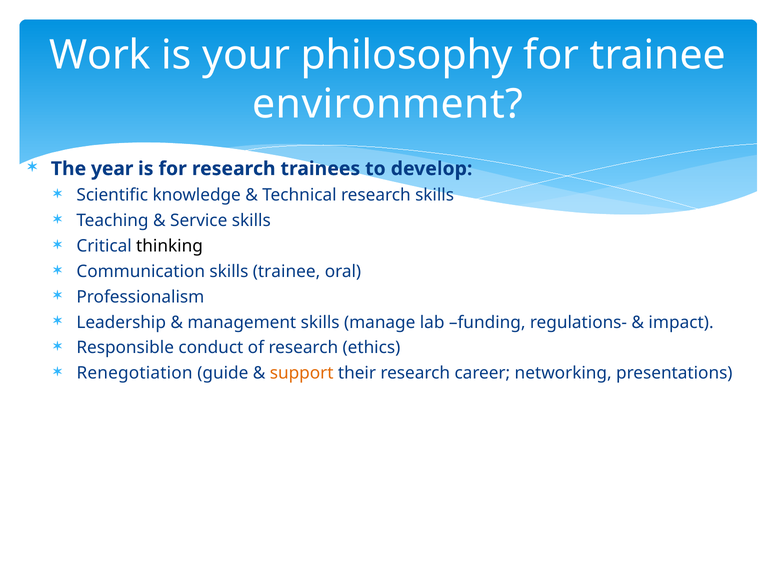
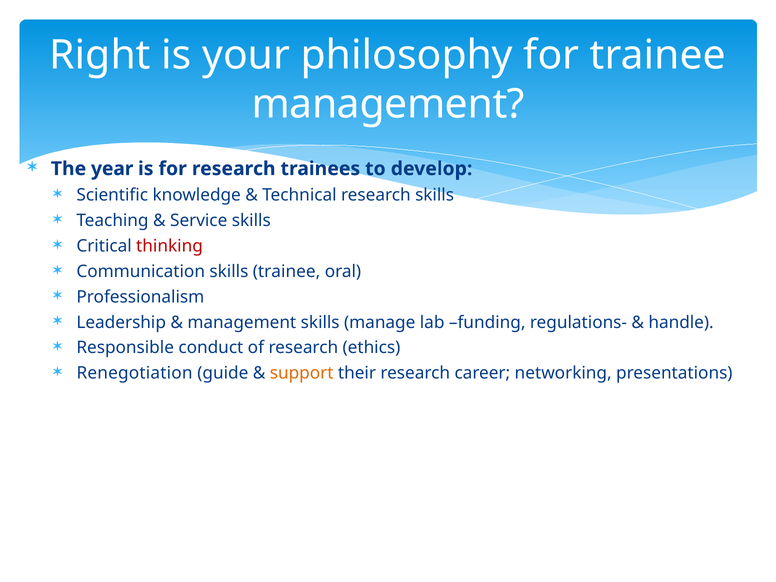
Work: Work -> Right (100, 55)
environment: environment -> management (388, 104)
thinking colour: black -> red (170, 246)
impact: impact -> handle (681, 322)
